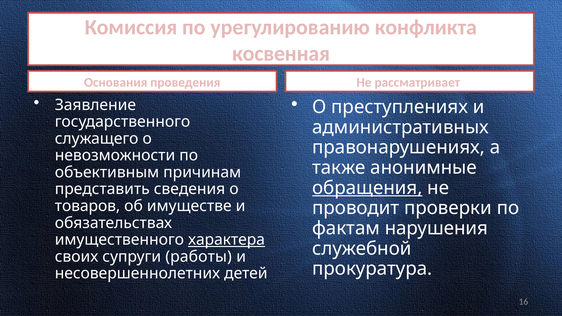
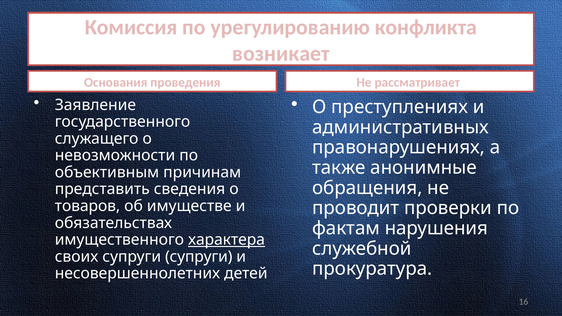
косвенная: косвенная -> возникает (281, 54)
обращения underline: present -> none (367, 188)
супруги работы: работы -> супруги (199, 257)
